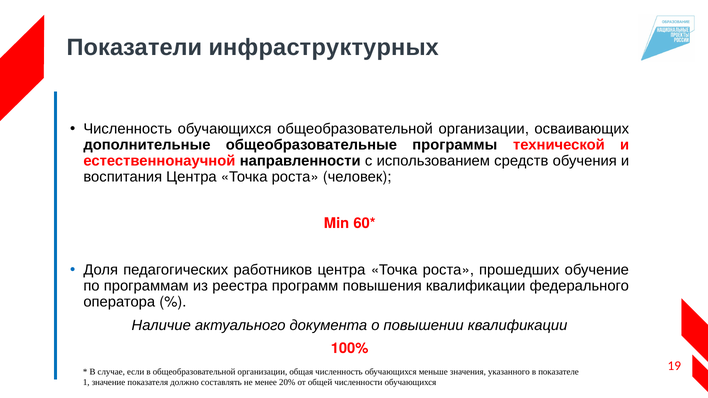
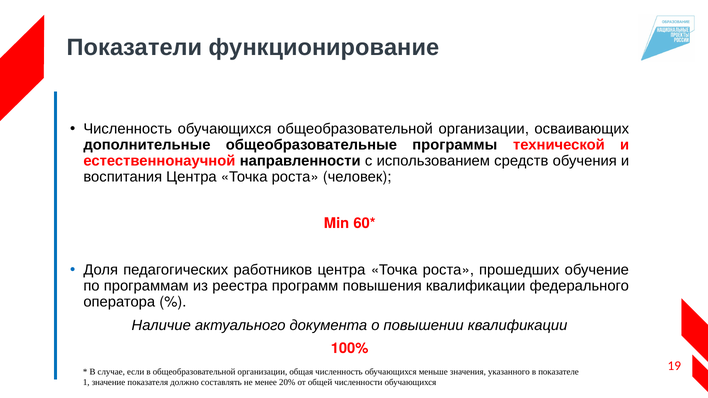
инфраструктурных: инфраструктурных -> функционирование (324, 48)
